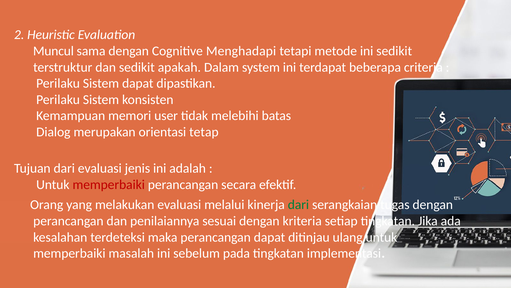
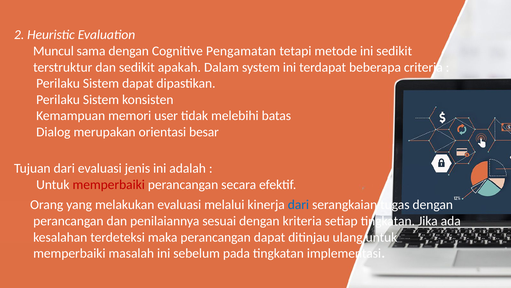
Menghadapi: Menghadapi -> Pengamatan (241, 51)
tetap: tetap -> besar (204, 132)
dari colour: green -> blue (298, 204)
